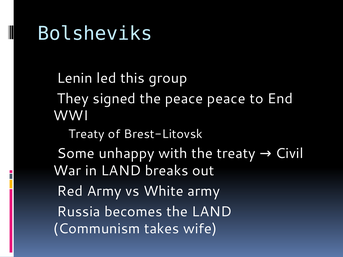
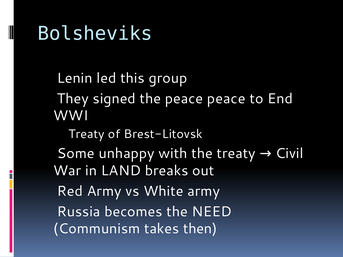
the LAND: LAND -> NEED (212, 212)
wife: wife -> then (200, 229)
